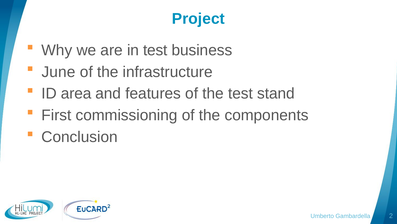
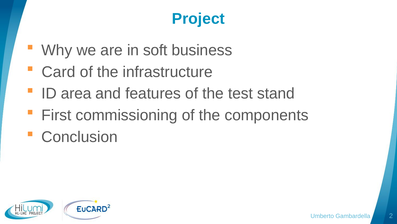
in test: test -> soft (155, 50)
June: June -> Card (59, 72)
